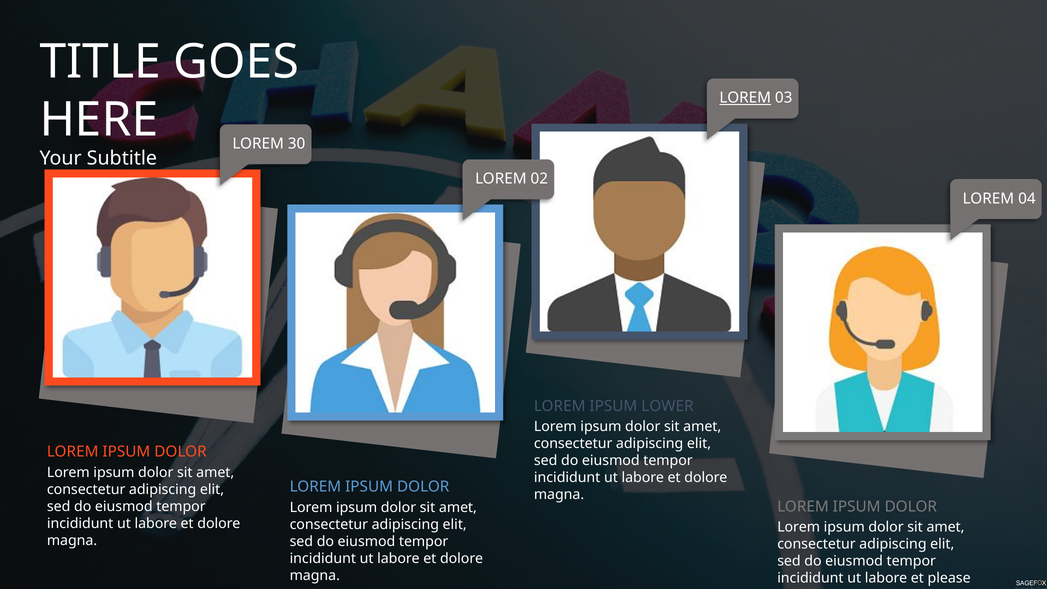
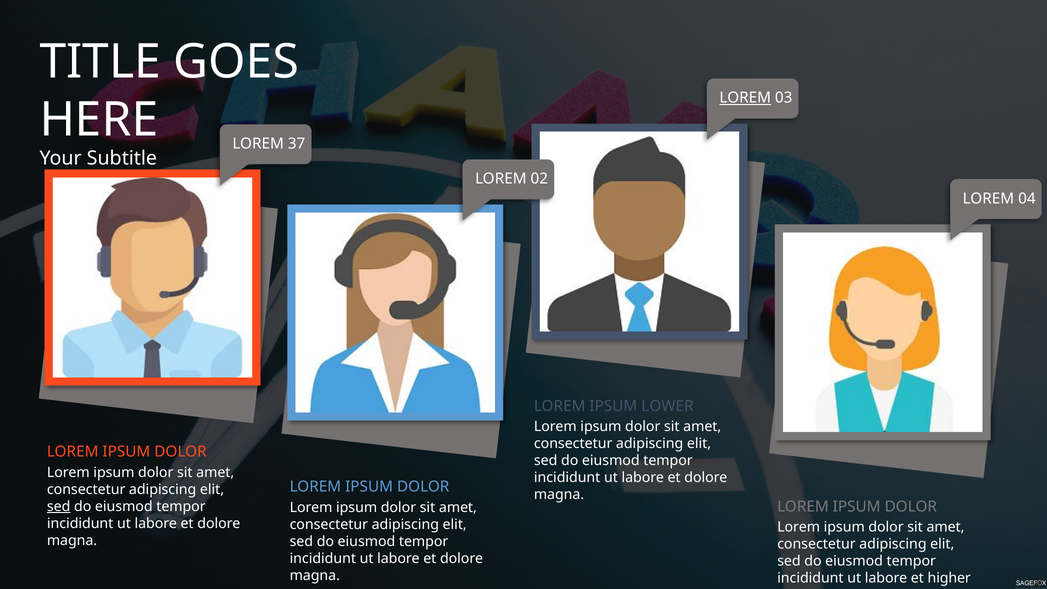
30: 30 -> 37 (297, 144)
sed underline: none -> present (59, 506)
please: please -> higher (949, 578)
